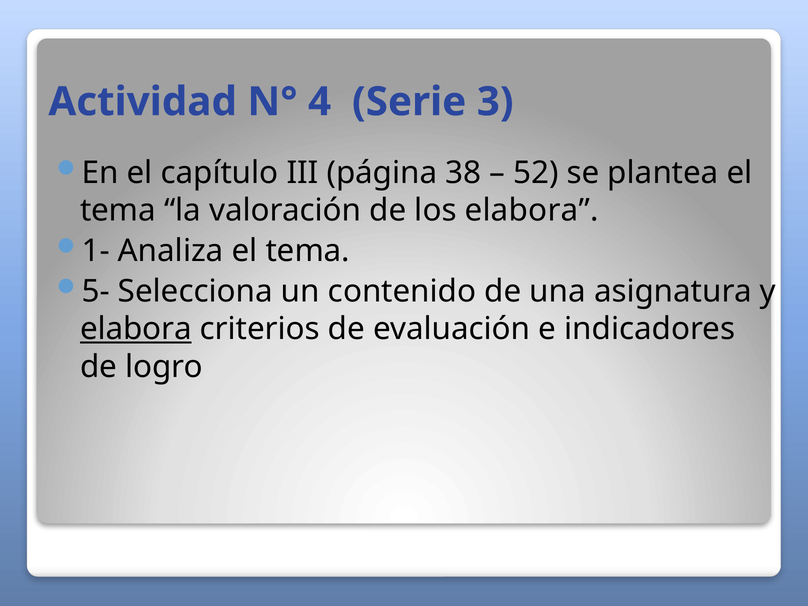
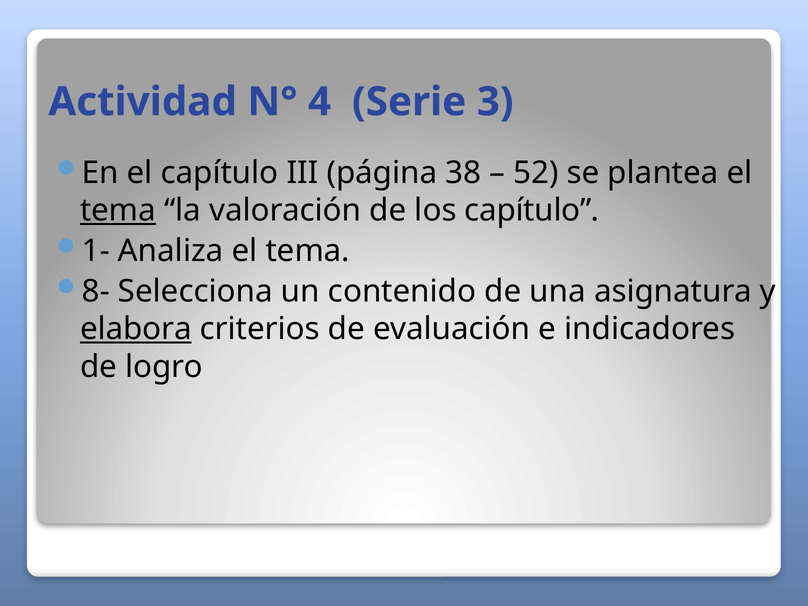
tema underline: none -> present (118, 211)
los elabora: elabora -> capítulo (532, 211)
5-: 5- -> 8- (96, 291)
